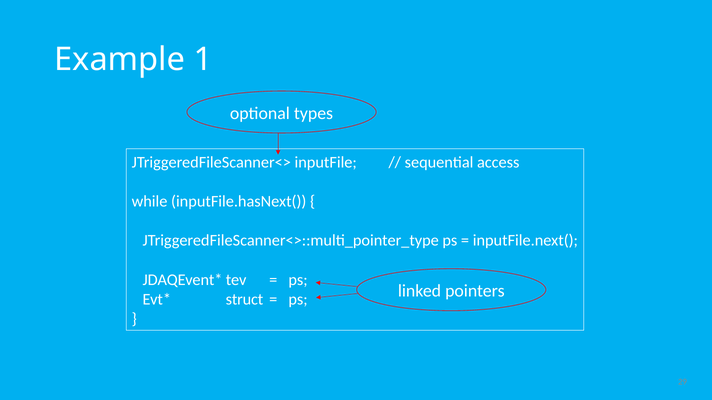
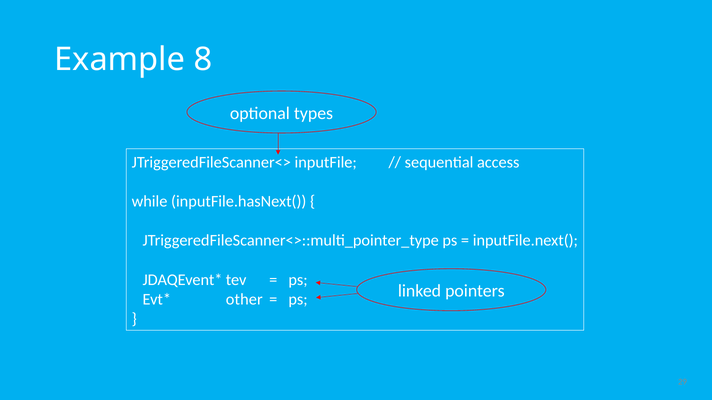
1: 1 -> 8 (203, 60)
struct: struct -> other (244, 300)
